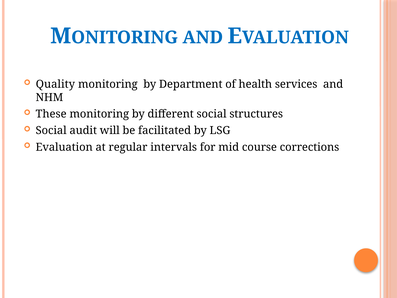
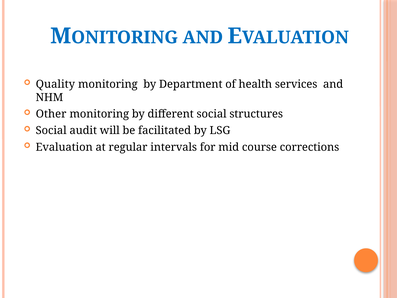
These: These -> Other (51, 114)
